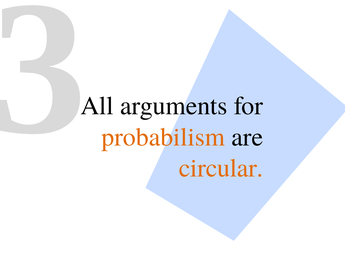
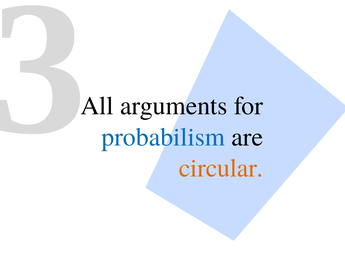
probabilism colour: orange -> blue (163, 137)
